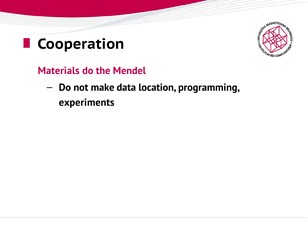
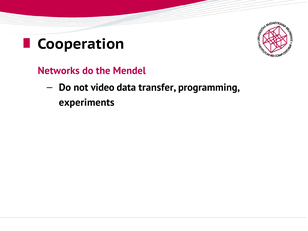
Materials: Materials -> Networks (59, 71)
make: make -> video (103, 88)
location: location -> transfer (157, 88)
